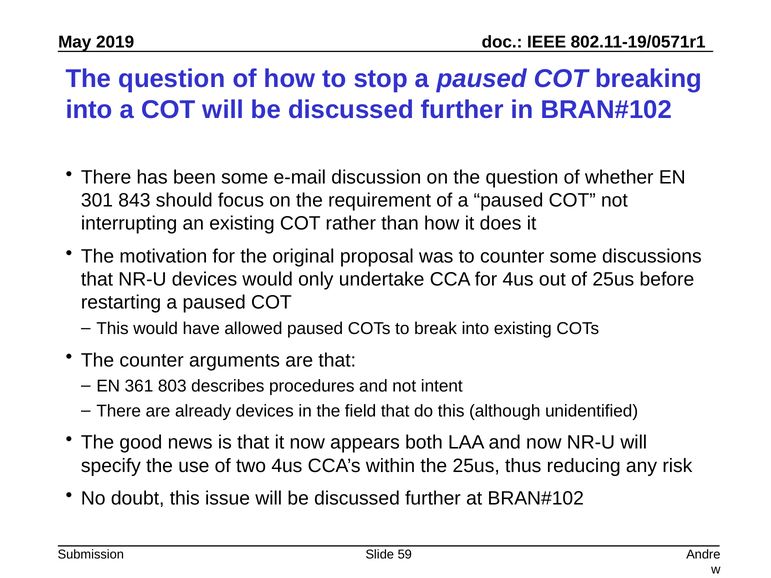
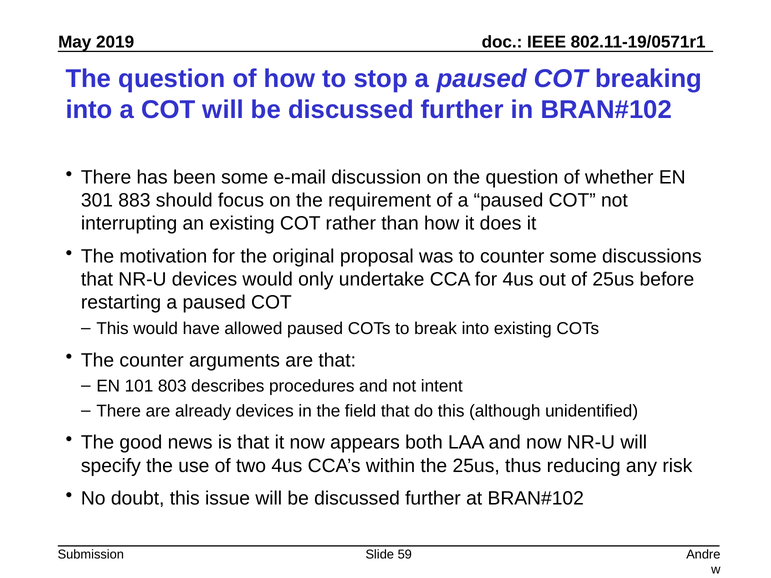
843: 843 -> 883 (134, 201)
361: 361 -> 101 (139, 386)
